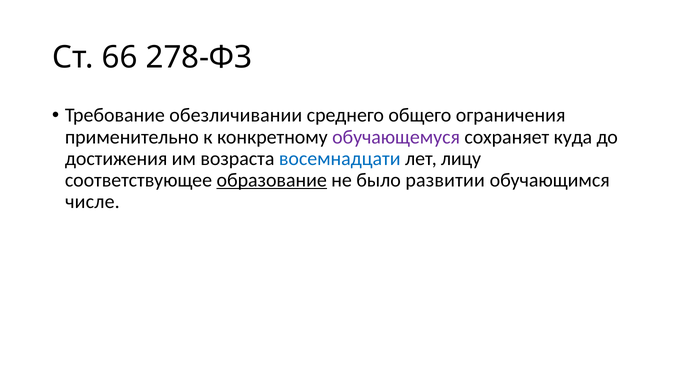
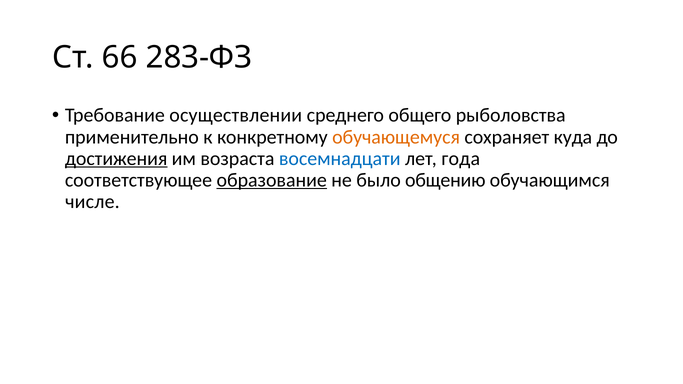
278-ФЗ: 278-ФЗ -> 283-ФЗ (199, 57)
обезличивании: обезличивании -> осуществлении (236, 115)
ограничения: ограничения -> рыболовства (511, 115)
обучающемуся colour: purple -> orange (396, 137)
достижения underline: none -> present (116, 159)
лицу: лицу -> года (461, 159)
развитии: развитии -> общению (445, 180)
